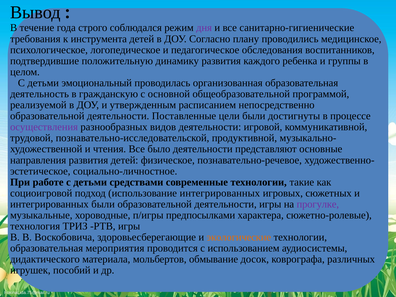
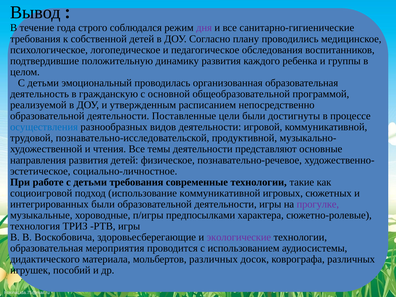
инструмента: инструмента -> собственной (99, 39)
осуществления colour: purple -> blue (44, 127)
было: было -> темы (159, 149)
детьми средствами: средствами -> требования (136, 182)
использование интегрированных: интегрированных -> коммуникативной (220, 193)
экологические colour: orange -> purple (239, 237)
мольбертов обмывание: обмывание -> различных (214, 259)
